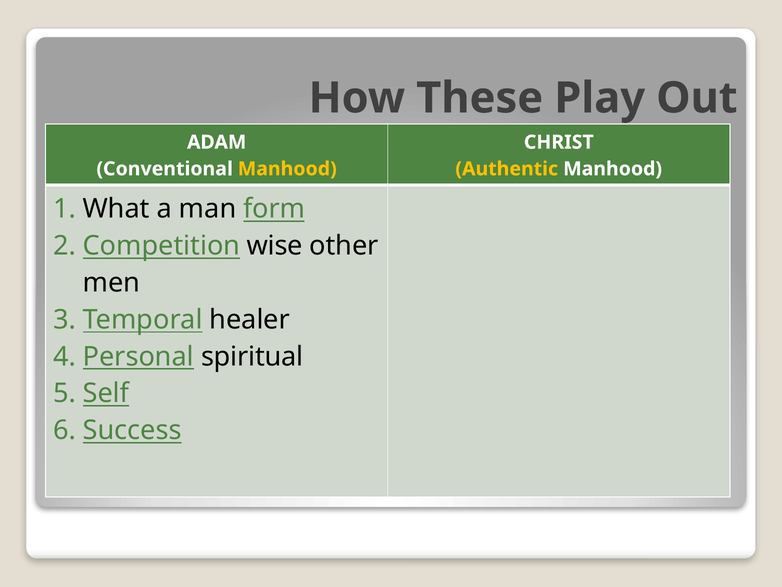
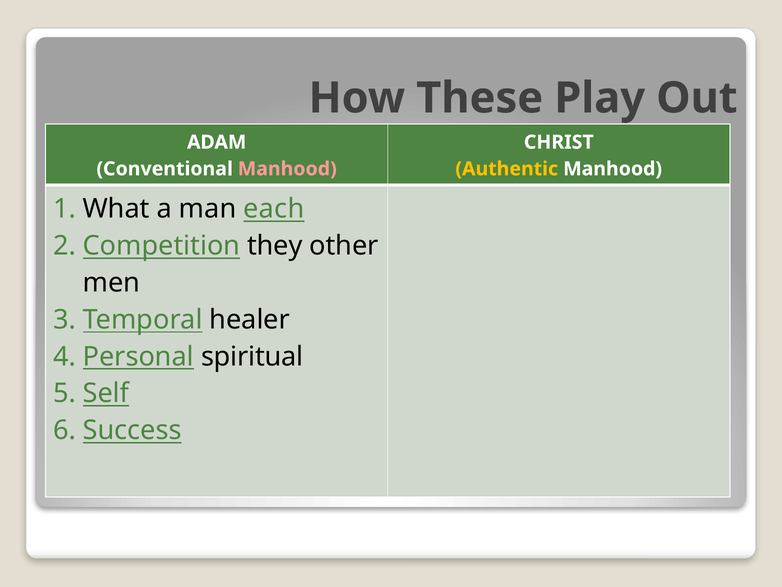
Manhood colour: yellow -> pink (287, 169)
form: form -> each (274, 209)
wise: wise -> they (275, 246)
